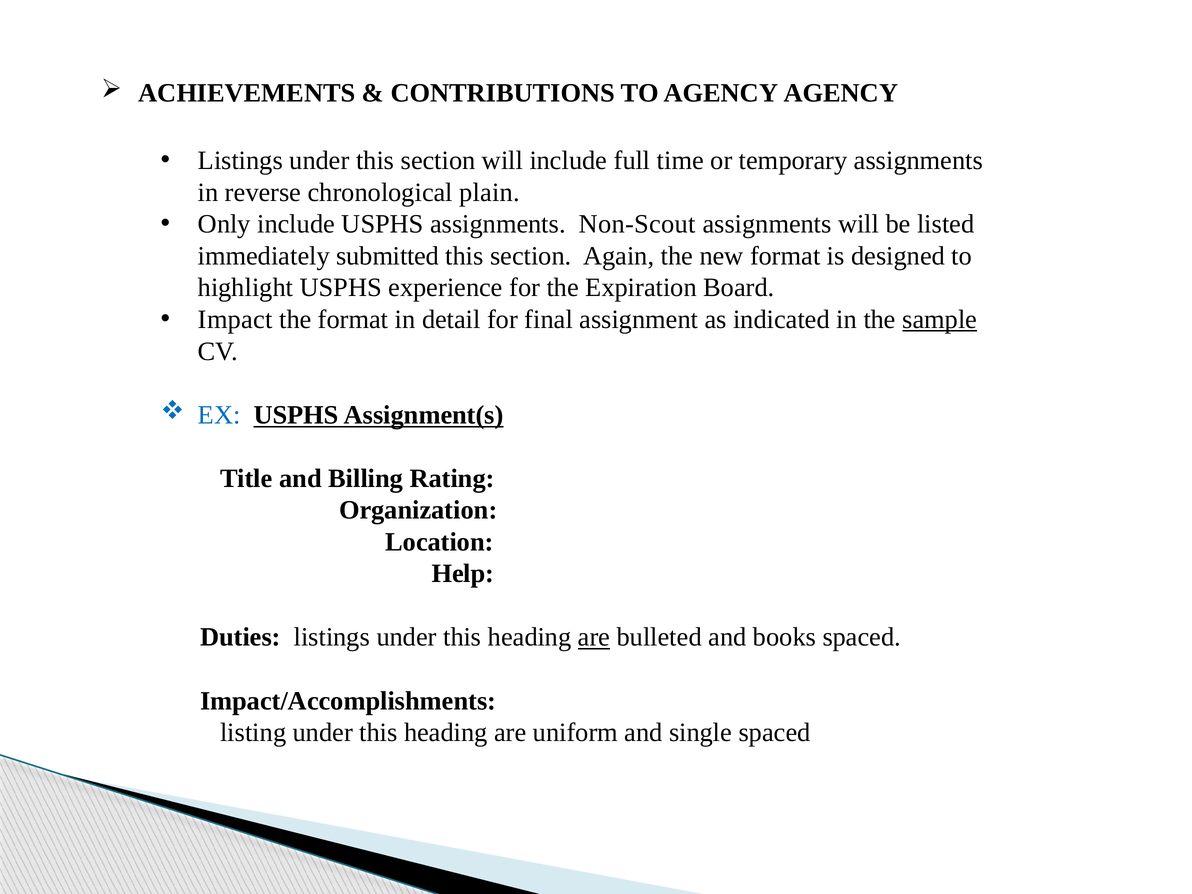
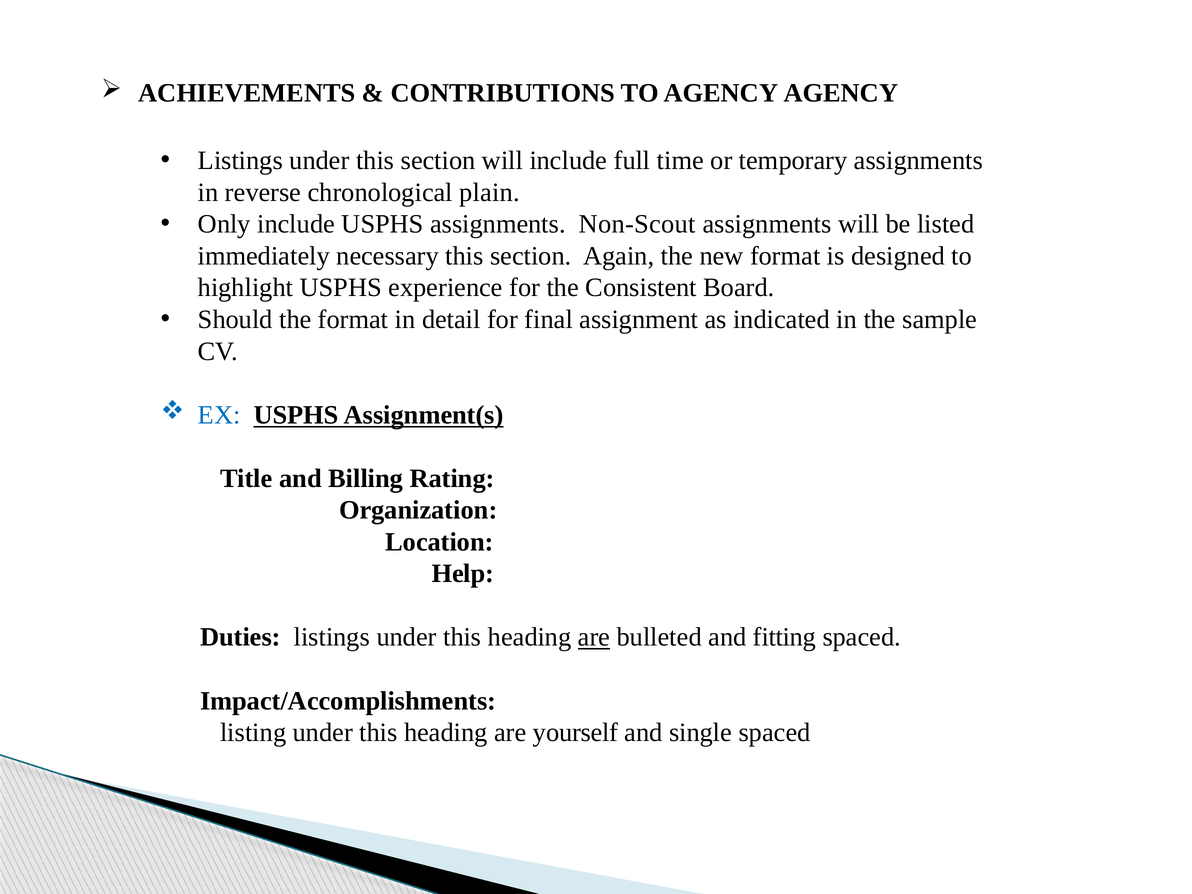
submitted: submitted -> necessary (388, 256)
Expiration: Expiration -> Consistent (641, 288)
Impact: Impact -> Should (235, 320)
sample underline: present -> none (940, 320)
books: books -> fitting (785, 637)
uniform: uniform -> yourself (576, 733)
